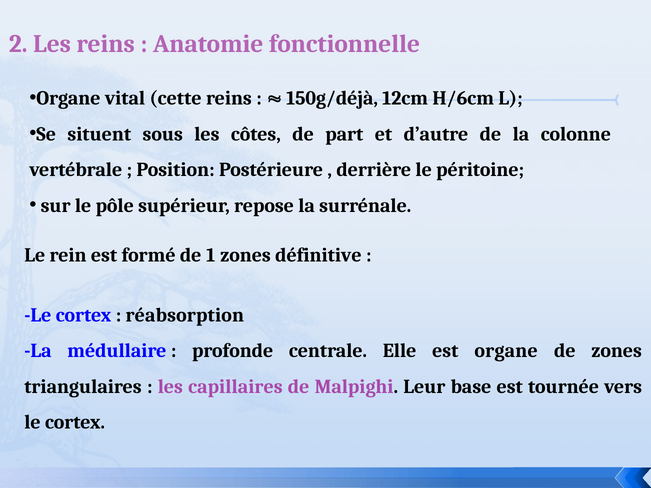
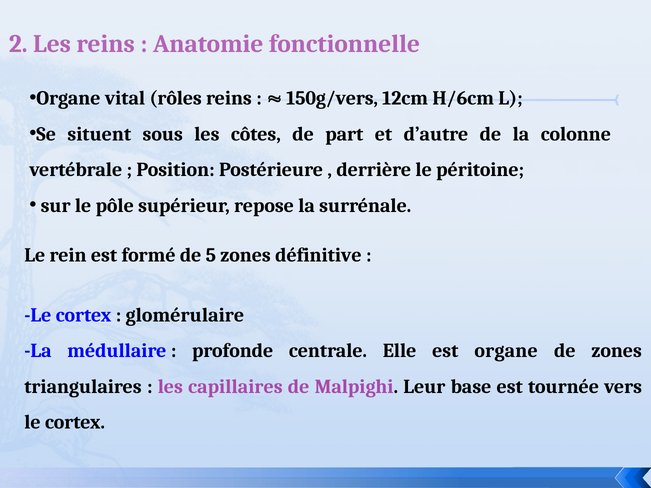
cette: cette -> rôles (176, 98)
150g/déjà: 150g/déjà -> 150g/vers (332, 98)
1: 1 -> 5 (211, 256)
réabsorption: réabsorption -> glomérulaire (185, 315)
